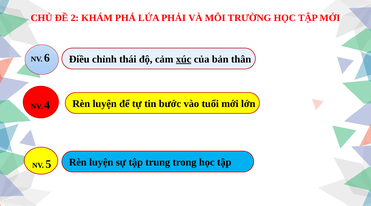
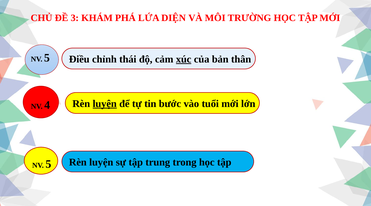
2: 2 -> 3 (75, 18)
PHẢI: PHẢI -> DIỆN (174, 18)
6: 6 -> 5 (47, 58)
luyện underline: none -> present (105, 104)
